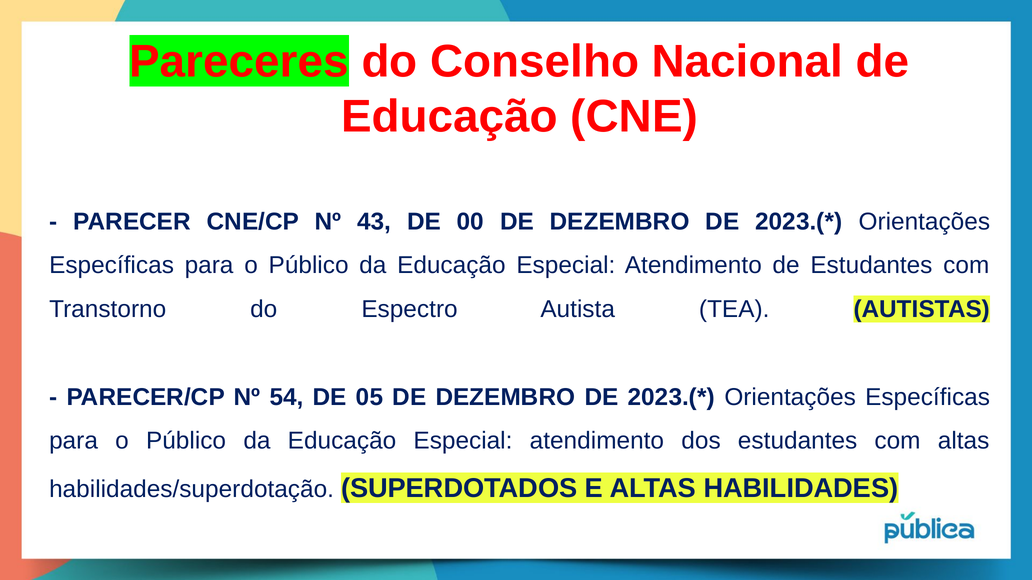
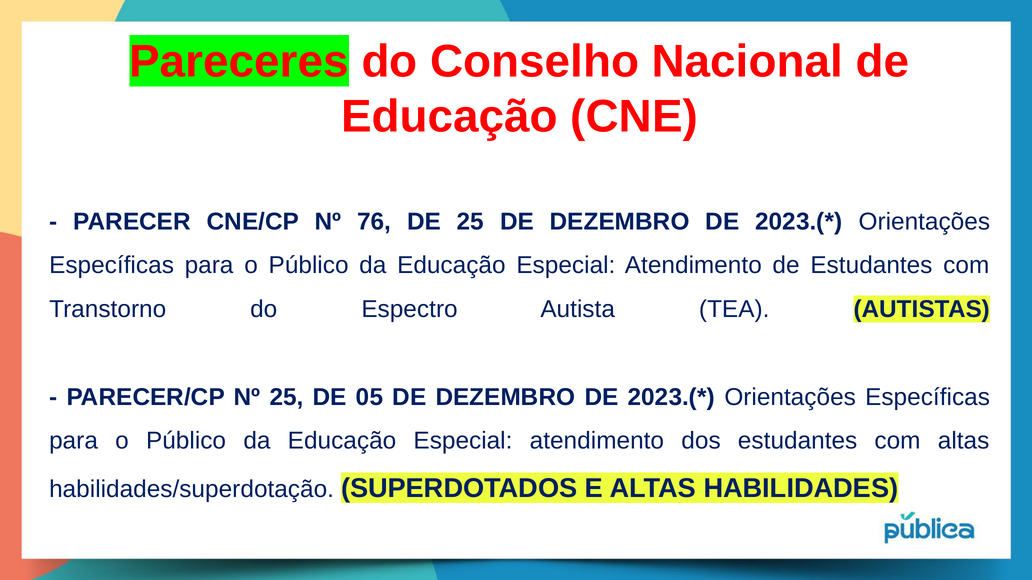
43: 43 -> 76 (374, 222)
DE 00: 00 -> 25 (470, 222)
Nº 54: 54 -> 25 (286, 397)
